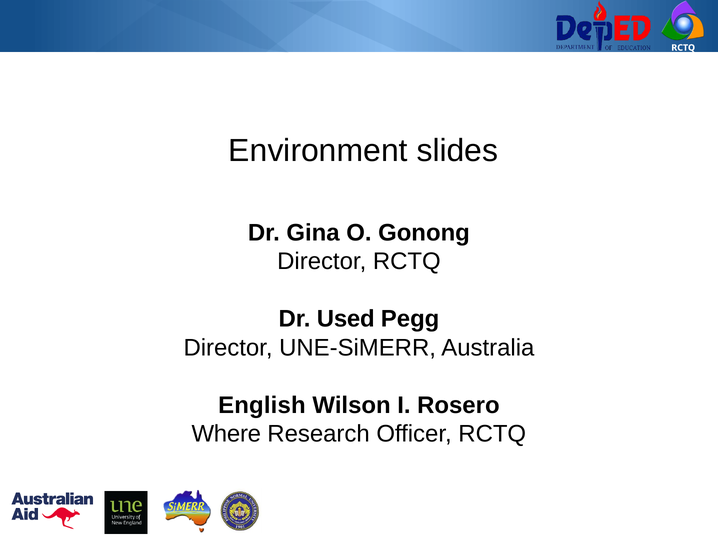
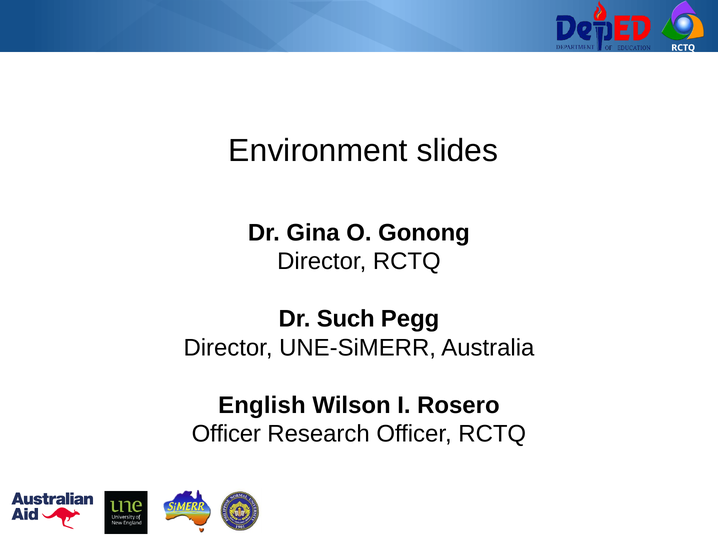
Used: Used -> Such (346, 319)
Where: Where -> Officer (226, 434)
